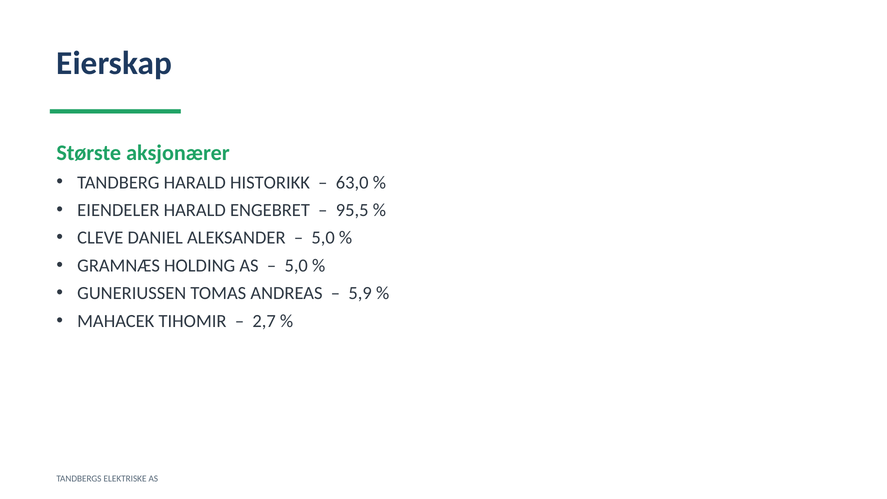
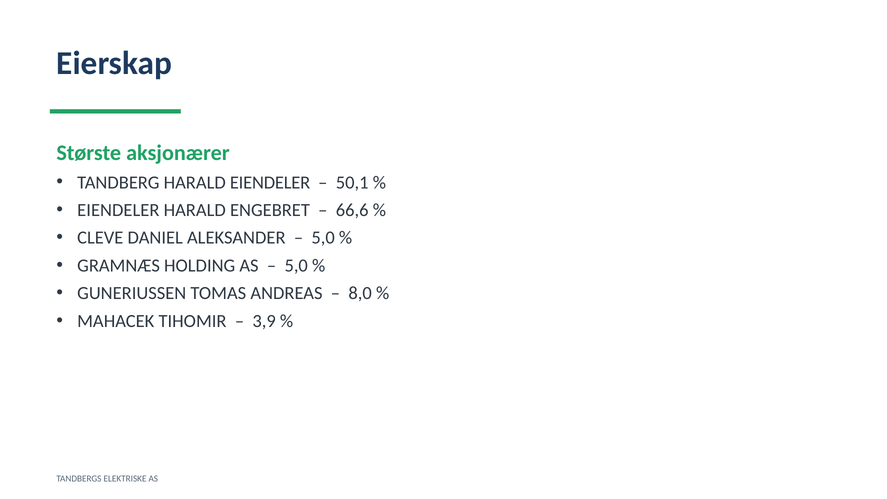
HARALD HISTORIKK: HISTORIKK -> EIENDELER (270, 182)
63,0: 63,0 -> 50,1 (352, 182)
95,5: 95,5 -> 66,6 (352, 210)
5,9: 5,9 -> 8,0 (360, 293)
2,7: 2,7 -> 3,9 (264, 321)
